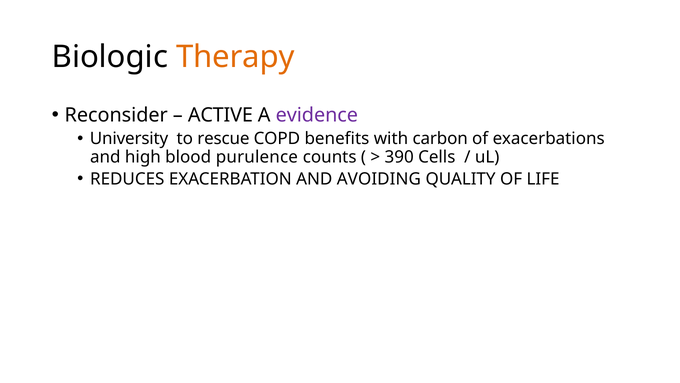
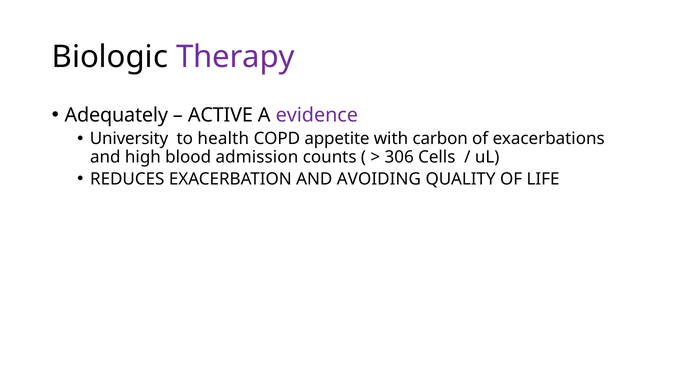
Therapy colour: orange -> purple (235, 57)
Reconsider: Reconsider -> Adequately (116, 115)
rescue: rescue -> health (223, 138)
benefits: benefits -> appetite (337, 138)
purulence: purulence -> admission (257, 157)
390: 390 -> 306 (399, 157)
